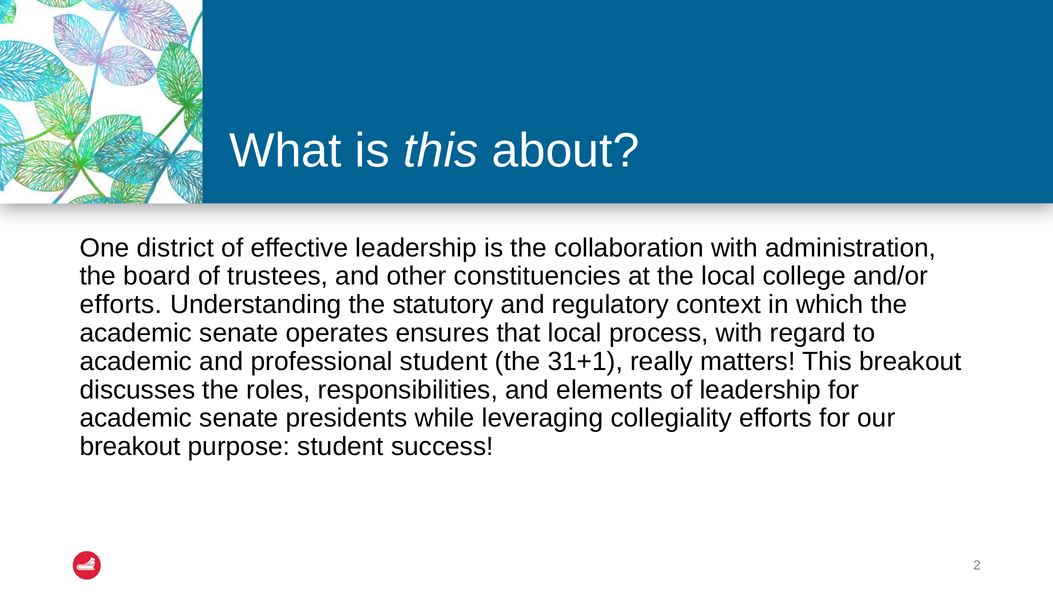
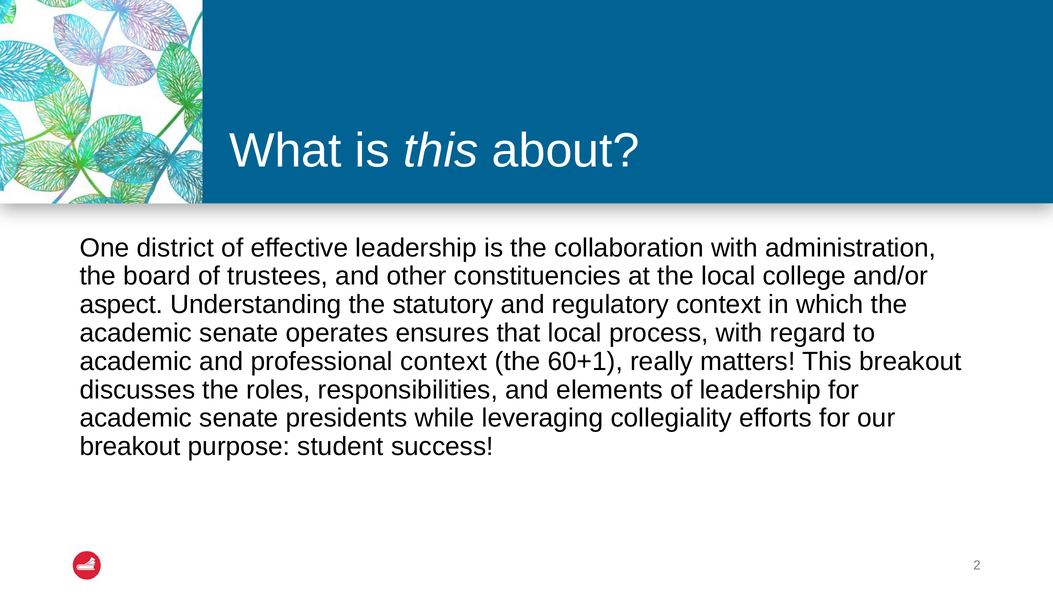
efforts: efforts -> aspect (121, 305)
professional student: student -> context (444, 362)
31+1: 31+1 -> 60+1 (585, 362)
